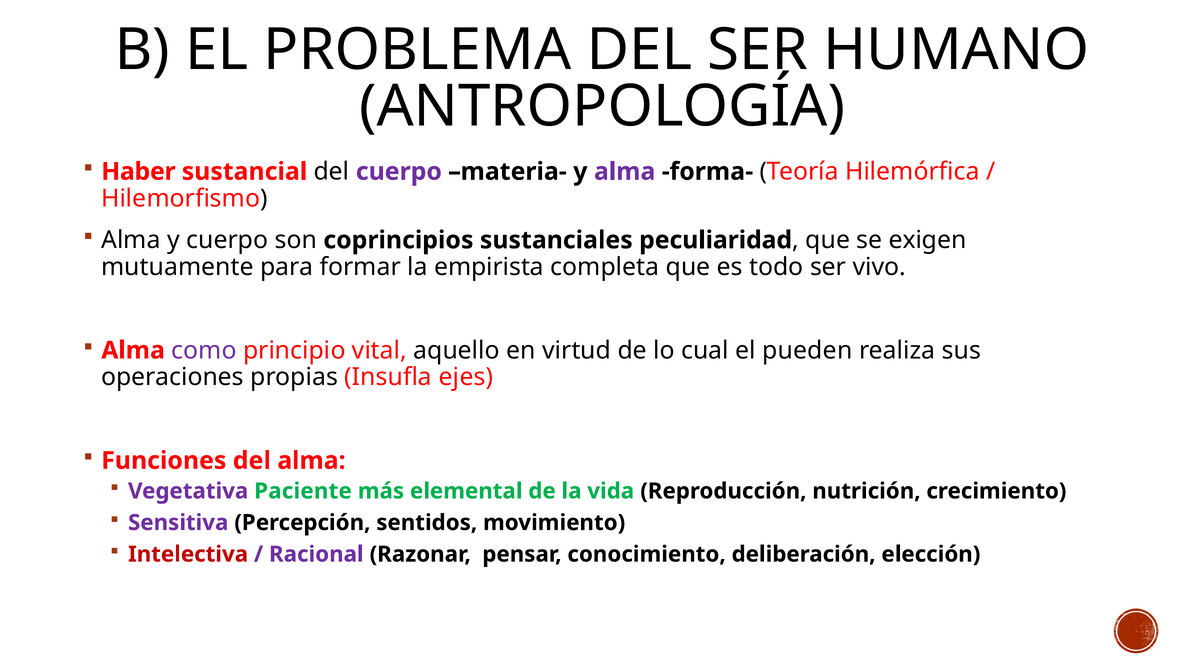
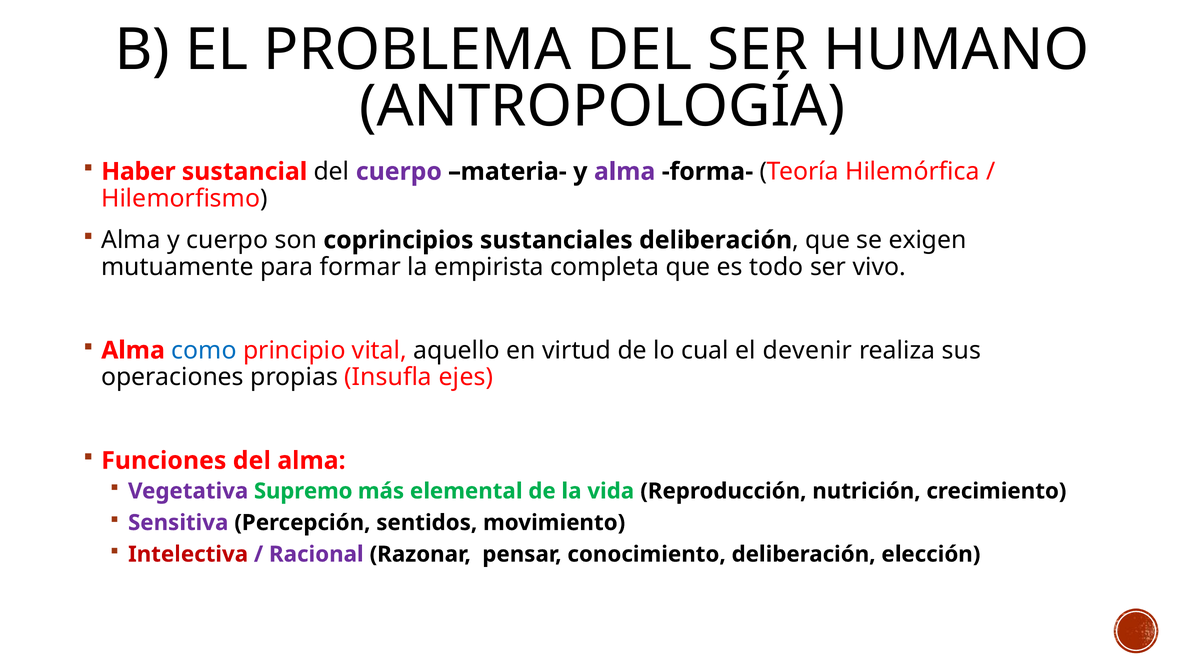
sustanciales peculiaridad: peculiaridad -> deliberación (716, 240)
como colour: purple -> blue (204, 350)
pueden: pueden -> devenir (807, 350)
Paciente: Paciente -> Supremo (303, 491)
